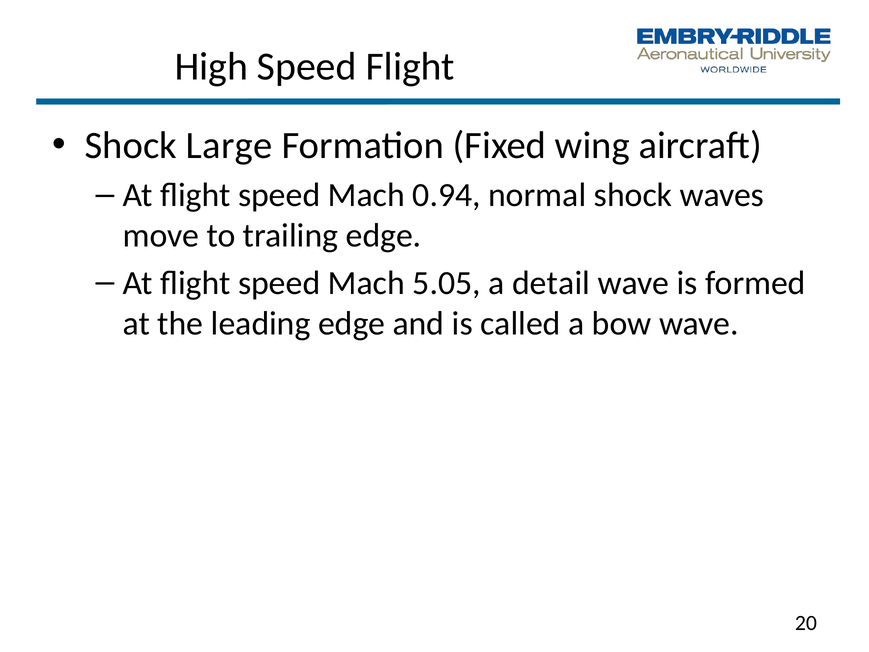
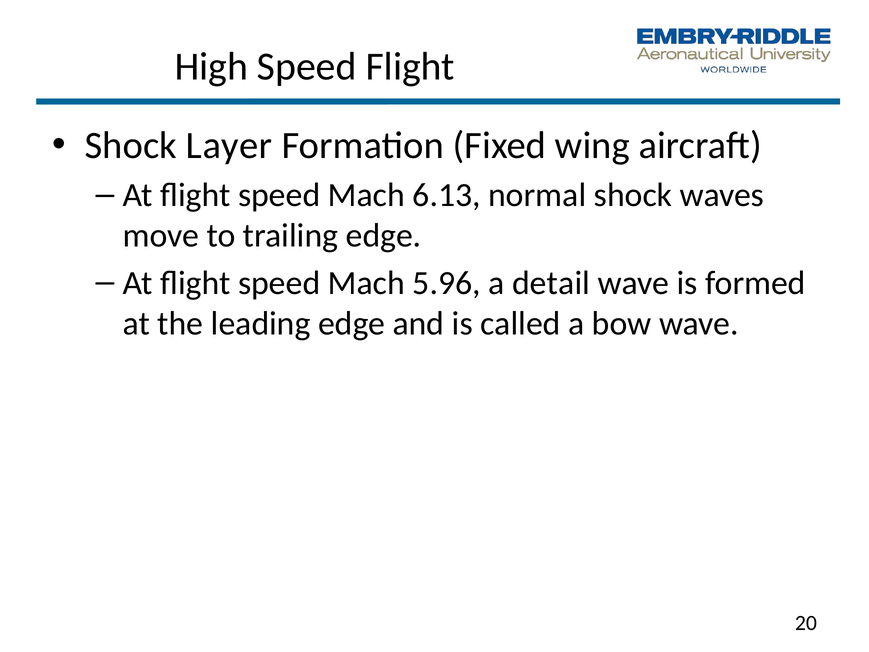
Large: Large -> Layer (229, 145)
0.94: 0.94 -> 6.13 (447, 195)
5.05: 5.05 -> 5.96 (447, 283)
